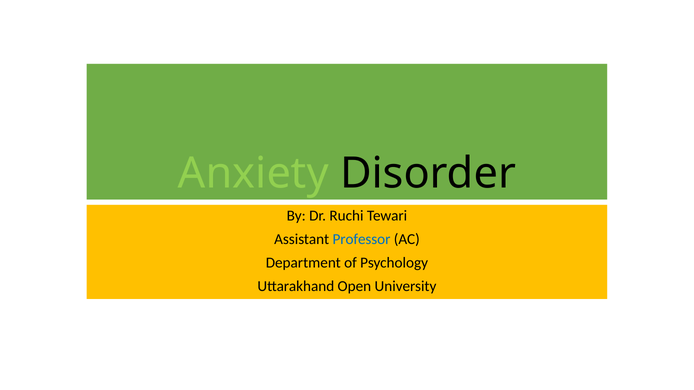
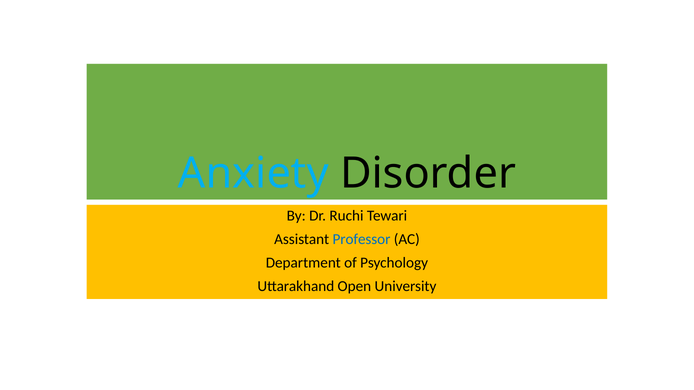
Anxiety colour: light green -> light blue (253, 173)
